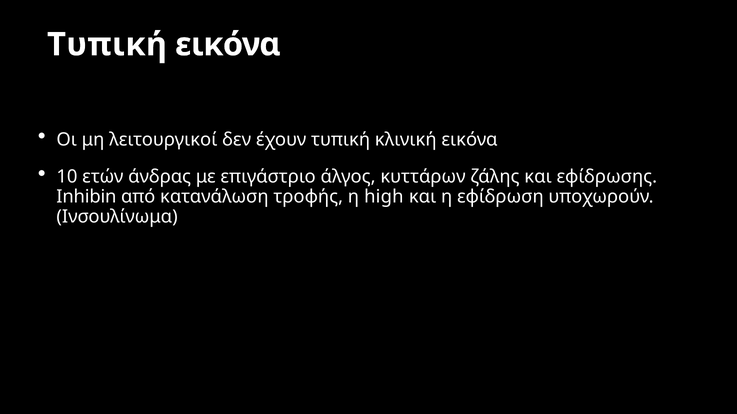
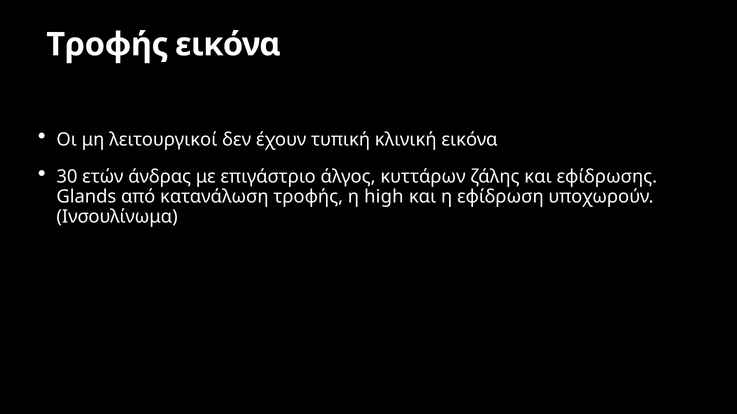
Τυπική: Τυπική -> Τροφής (107, 45)
10: 10 -> 30 (67, 177)
Inhibin: Inhibin -> Glands (86, 197)
